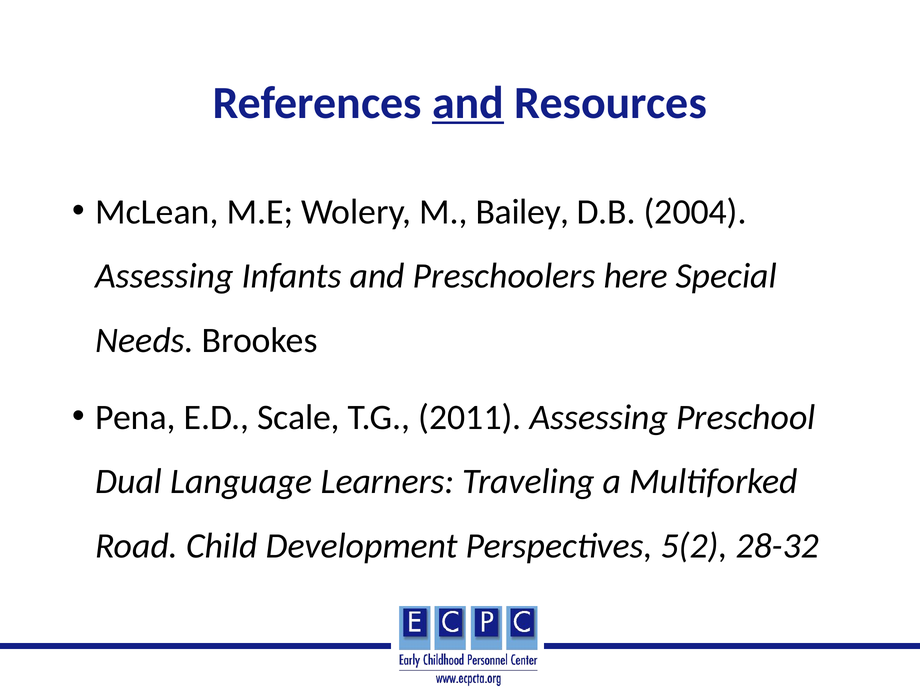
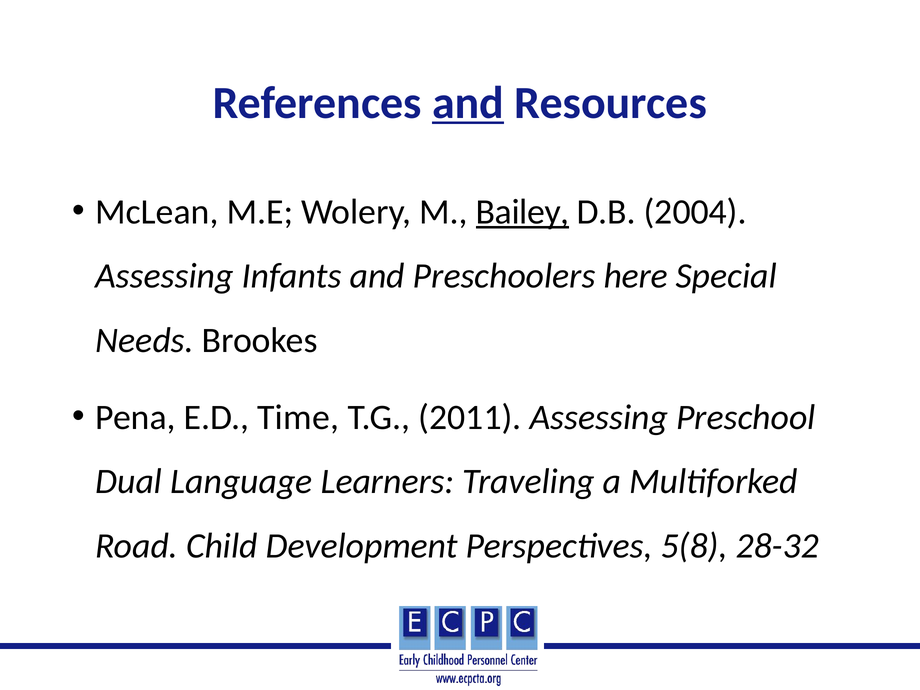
Bailey underline: none -> present (523, 212)
Scale: Scale -> Time (298, 417)
5(2: 5(2 -> 5(8 (694, 546)
